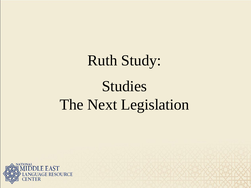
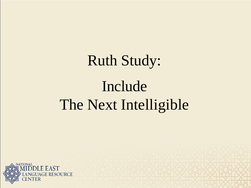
Studies: Studies -> Include (124, 86)
Legislation: Legislation -> Intelligible (155, 105)
